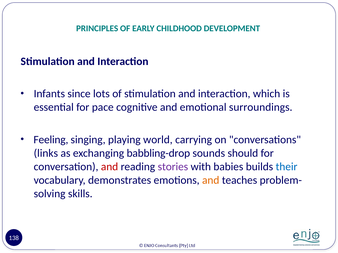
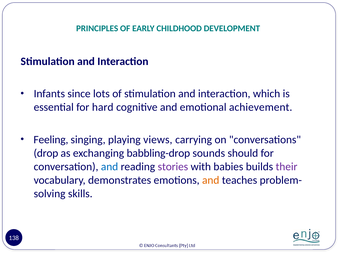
pace: pace -> hard (103, 107)
surroundings: surroundings -> achievement (261, 107)
world: world -> views (158, 140)
links: links -> drop (46, 153)
and colour: red -> blue (110, 167)
their colour: blue -> purple (287, 167)
